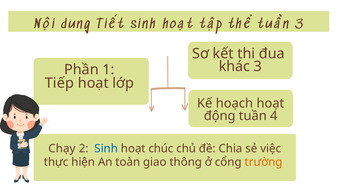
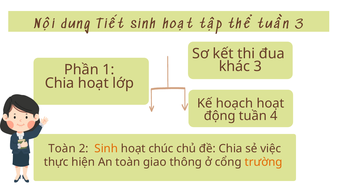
Tiếp: Tiếp -> Chia (60, 83)
Chạy: Chạy -> Toàn (62, 149)
Sinh colour: blue -> orange (106, 149)
